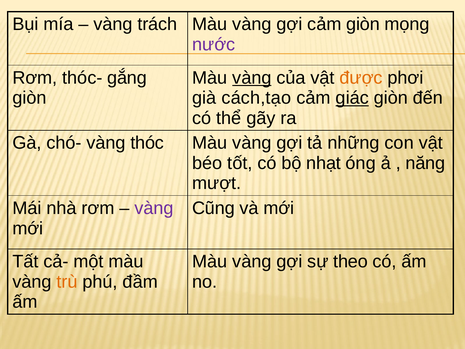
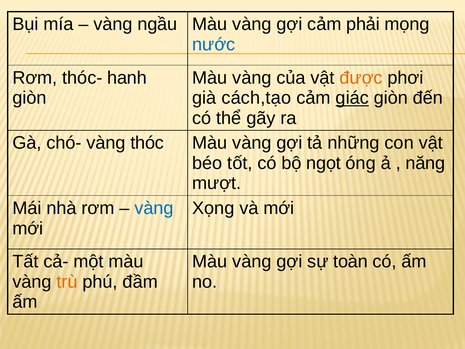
trách: trách -> ngầu (157, 24)
cảm giòn: giòn -> phải (363, 24)
nước colour: purple -> blue (214, 44)
gắng: gắng -> hanh (127, 78)
vàng underline: present -> none (252, 78)
nhạt: nhạt -> ngọt (324, 163)
vàng colour: purple -> blue (154, 208)
Cũng: Cũng -> Xọng (213, 208)
theo: theo -> toàn (351, 261)
